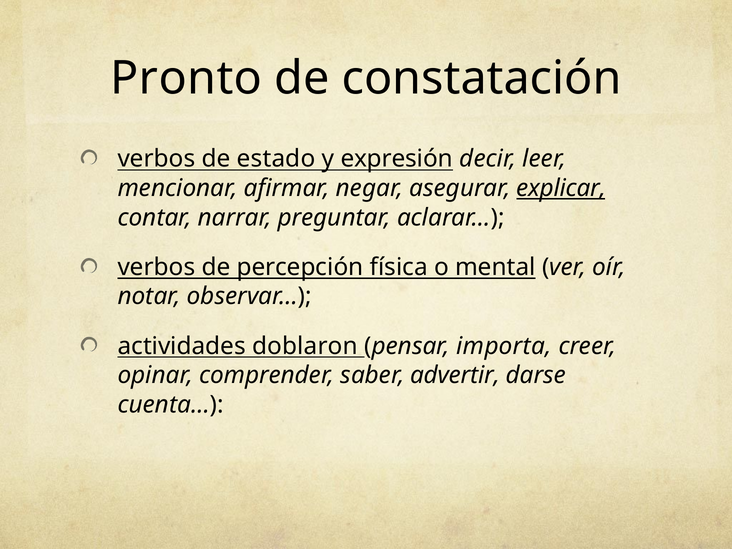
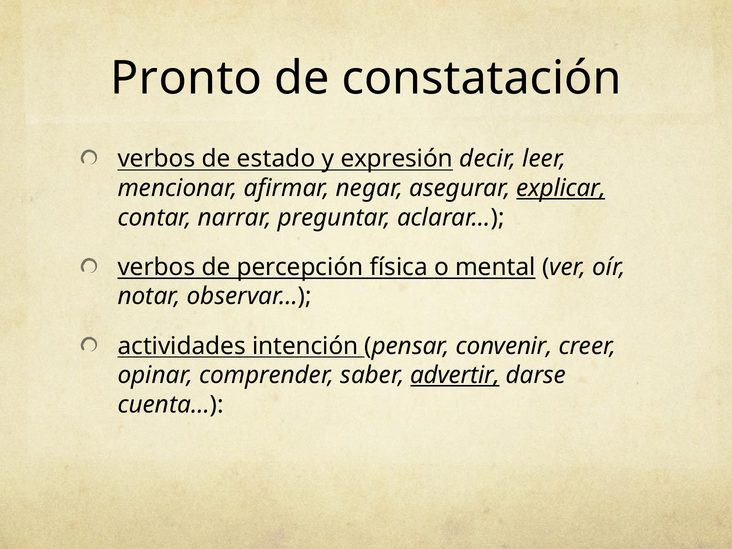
doblaron: doblaron -> intención (305, 346)
importa: importa -> convenir (504, 346)
advertir underline: none -> present (455, 375)
